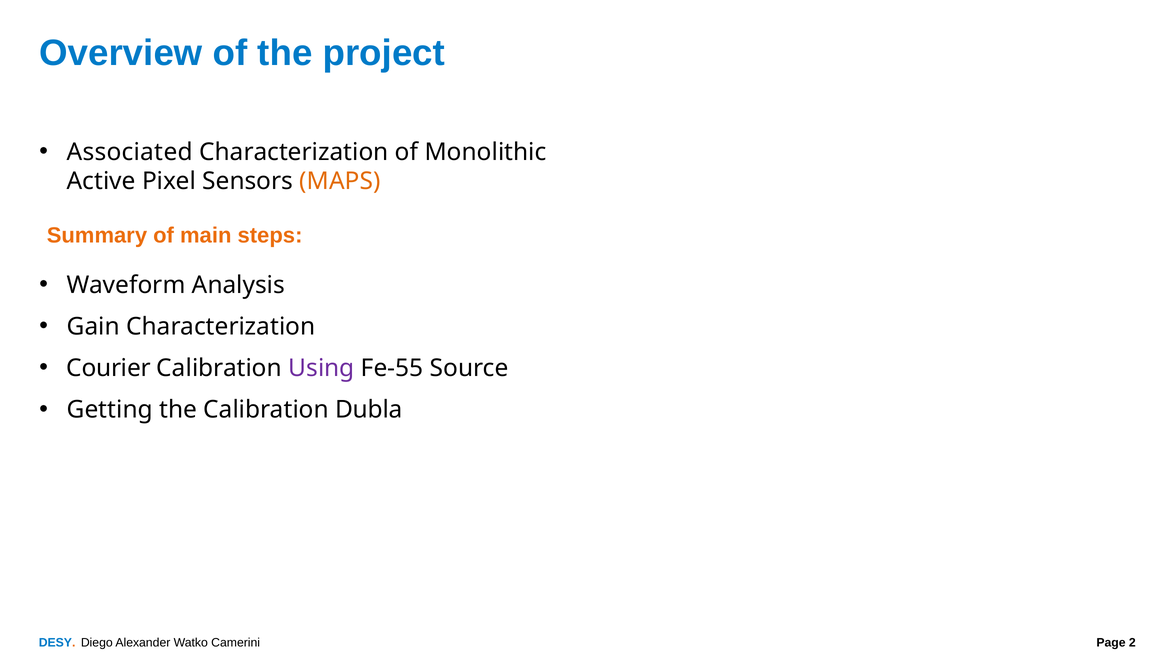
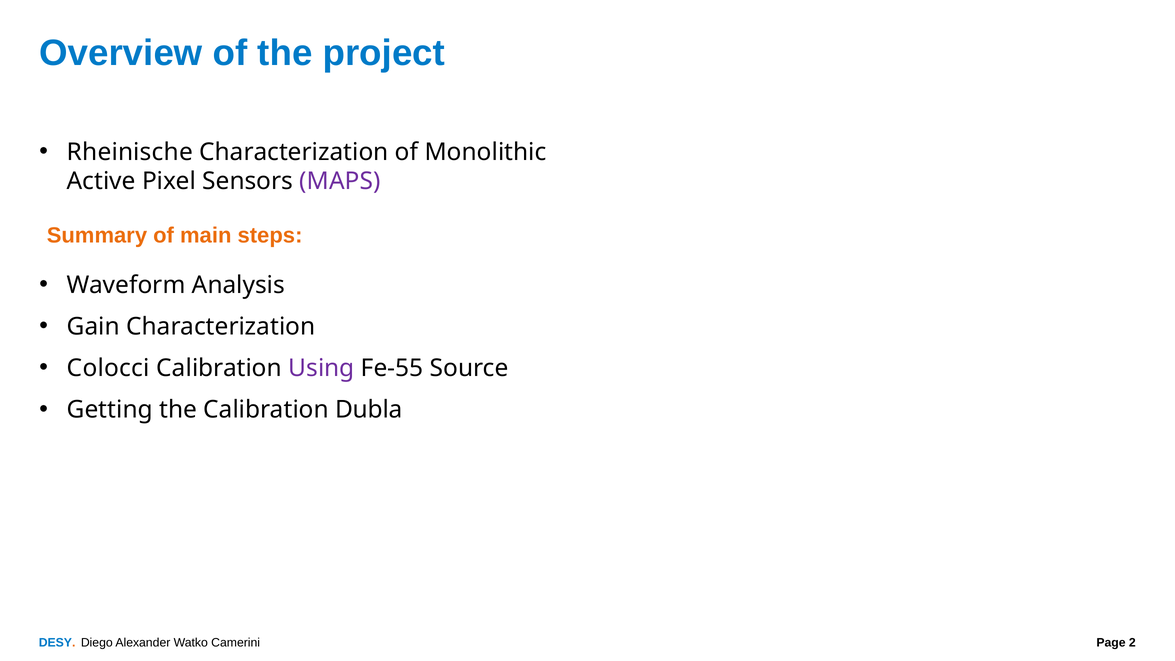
Associated: Associated -> Rheinische (130, 152)
MAPS colour: orange -> purple (340, 181)
Courier: Courier -> Colocci (108, 368)
